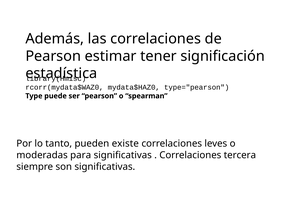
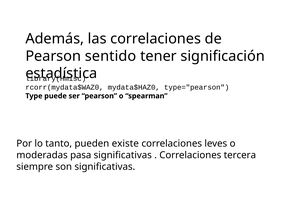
estimar: estimar -> sentido (111, 56)
para: para -> pasa (81, 155)
